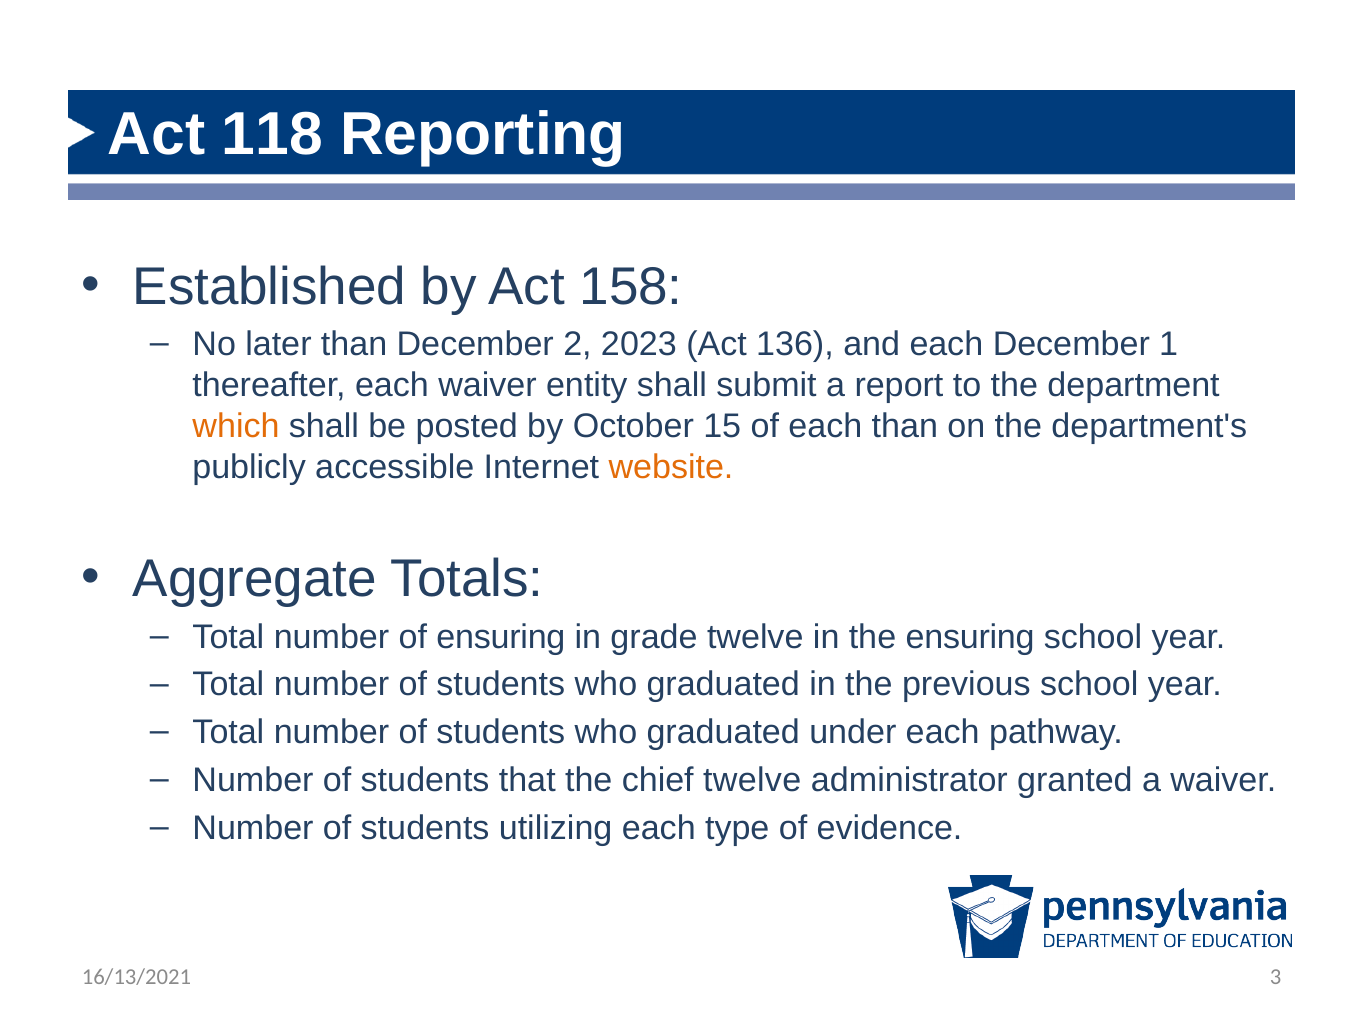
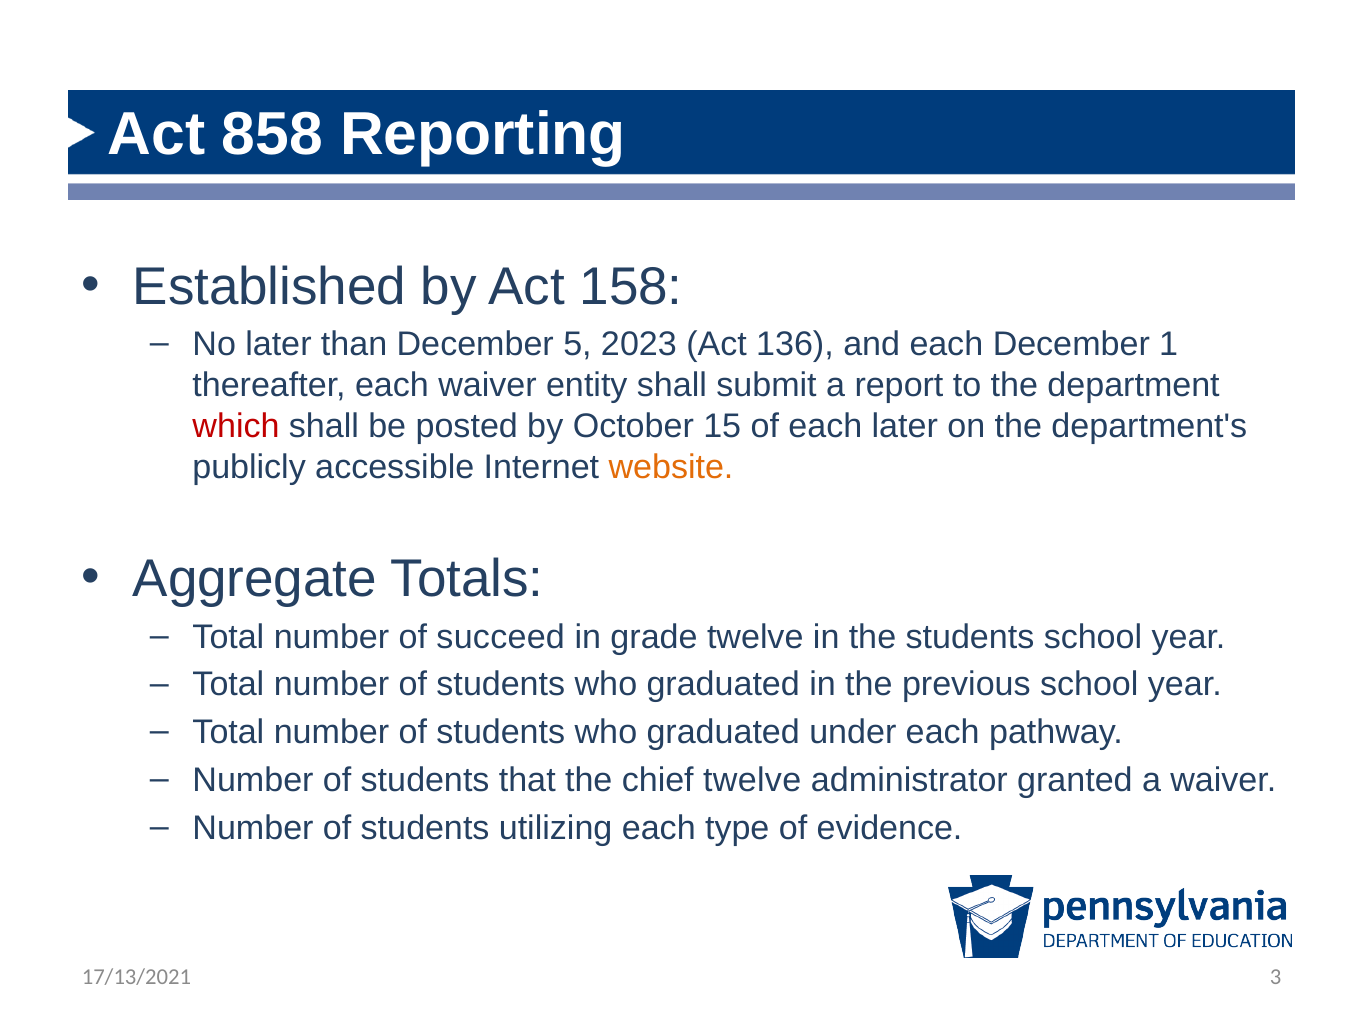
118: 118 -> 858 (273, 135)
2: 2 -> 5 (577, 344)
which colour: orange -> red (236, 426)
each than: than -> later (905, 426)
of ensuring: ensuring -> succeed (501, 636)
the ensuring: ensuring -> students (970, 636)
16/13/2021: 16/13/2021 -> 17/13/2021 (136, 976)
